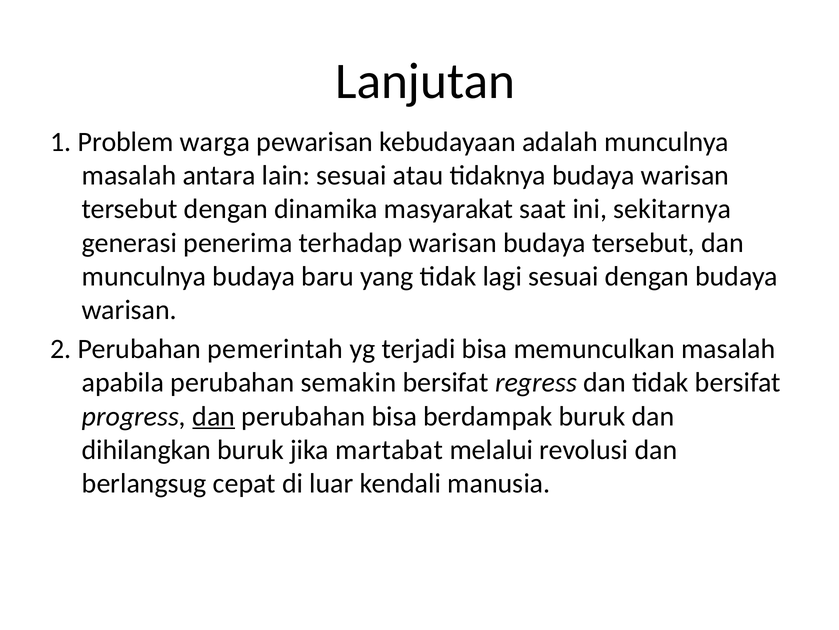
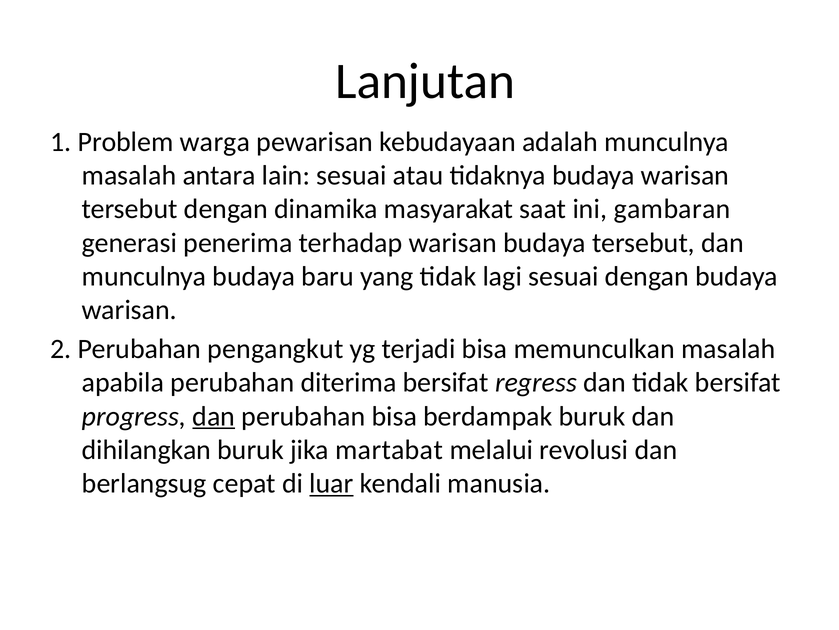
sekitarnya: sekitarnya -> gambaran (672, 209)
pemerintah: pemerintah -> pengangkut (275, 349)
semakin: semakin -> diterima (349, 382)
luar underline: none -> present (332, 483)
